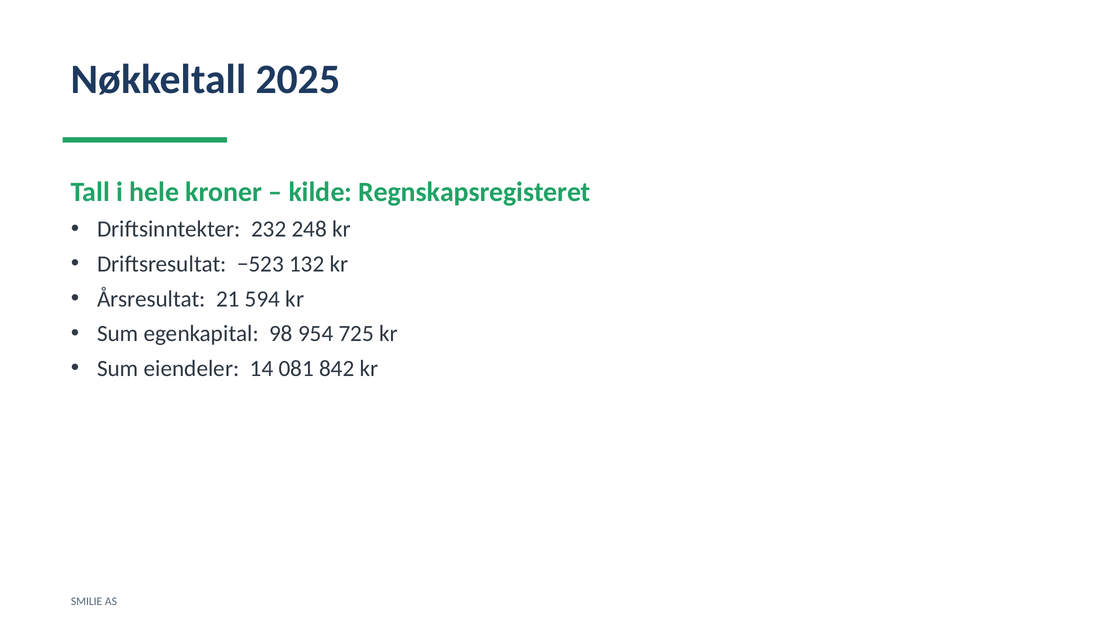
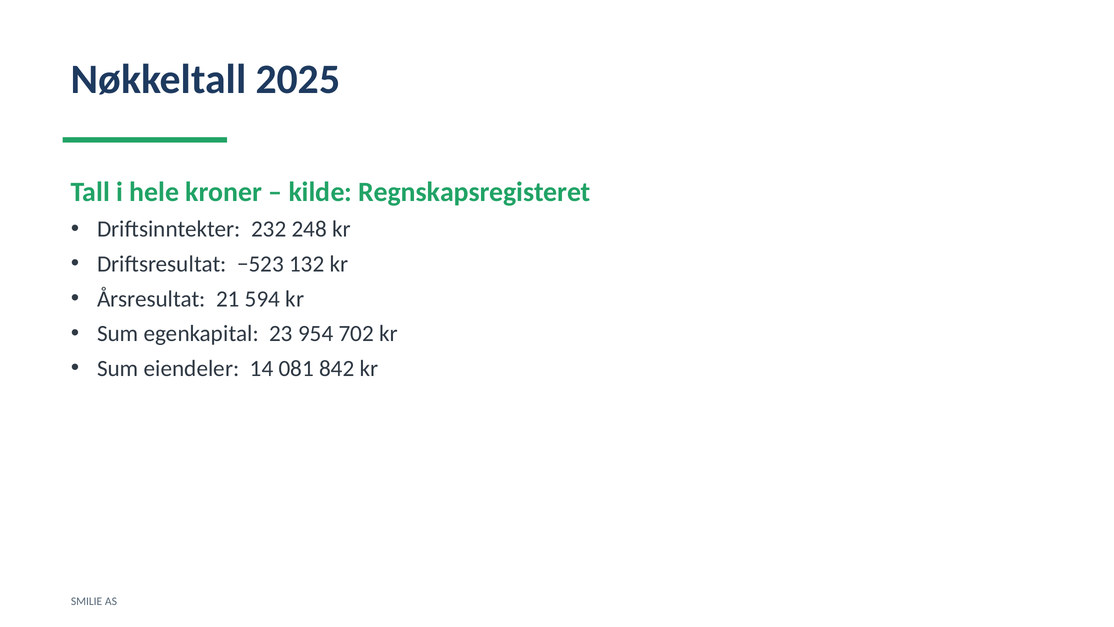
98: 98 -> 23 (281, 334)
725: 725 -> 702 (356, 334)
